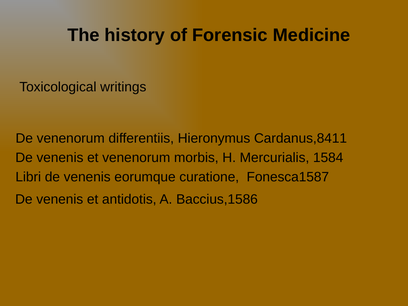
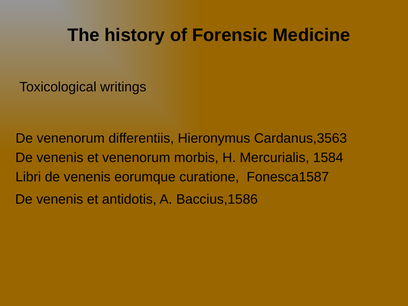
Cardanus,8411: Cardanus,8411 -> Cardanus,3563 (301, 138)
